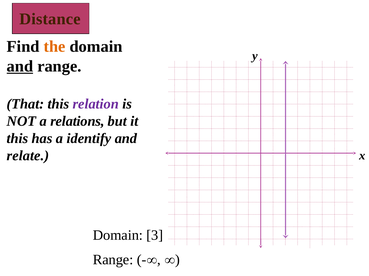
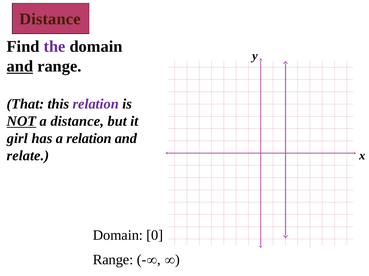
the colour: orange -> purple (55, 47)
NOT underline: none -> present (21, 122)
a relations: relations -> distance (77, 122)
this: this -> girl (17, 139)
a identify: identify -> relation (89, 139)
3: 3 -> 0 (155, 236)
